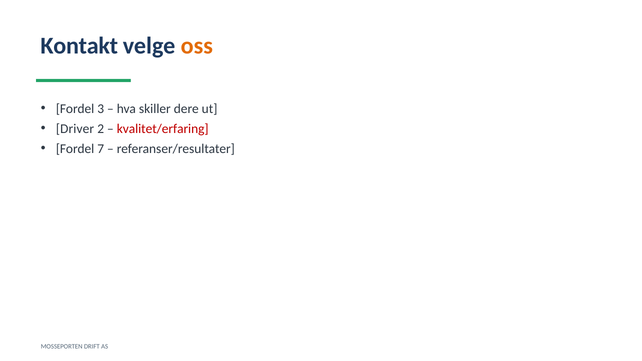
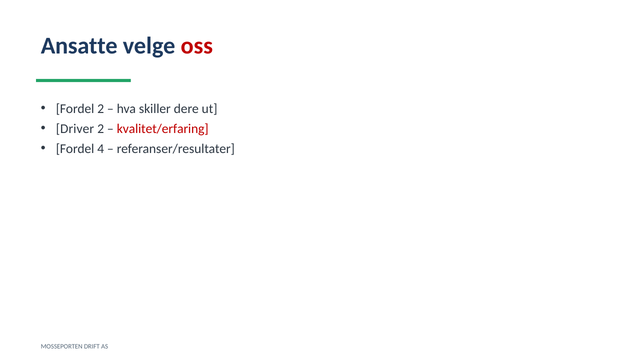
Kontakt: Kontakt -> Ansatte (79, 46)
oss colour: orange -> red (197, 46)
Fordel 3: 3 -> 2 (101, 109)
7: 7 -> 4 (101, 149)
